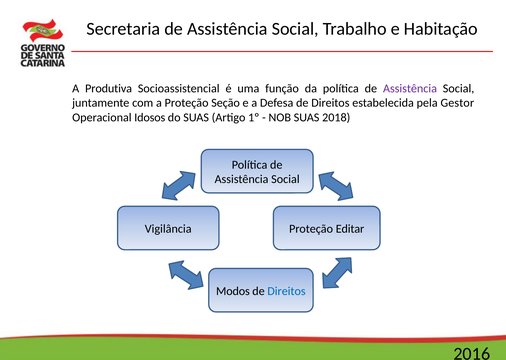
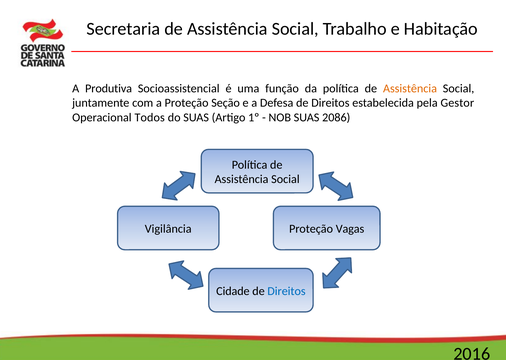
Assistência colour: purple -> orange (410, 88)
Idosos: Idosos -> Todos (150, 118)
2018: 2018 -> 2086 (336, 118)
Editar: Editar -> Vagas (350, 229)
Modos: Modos -> Cidade (233, 291)
